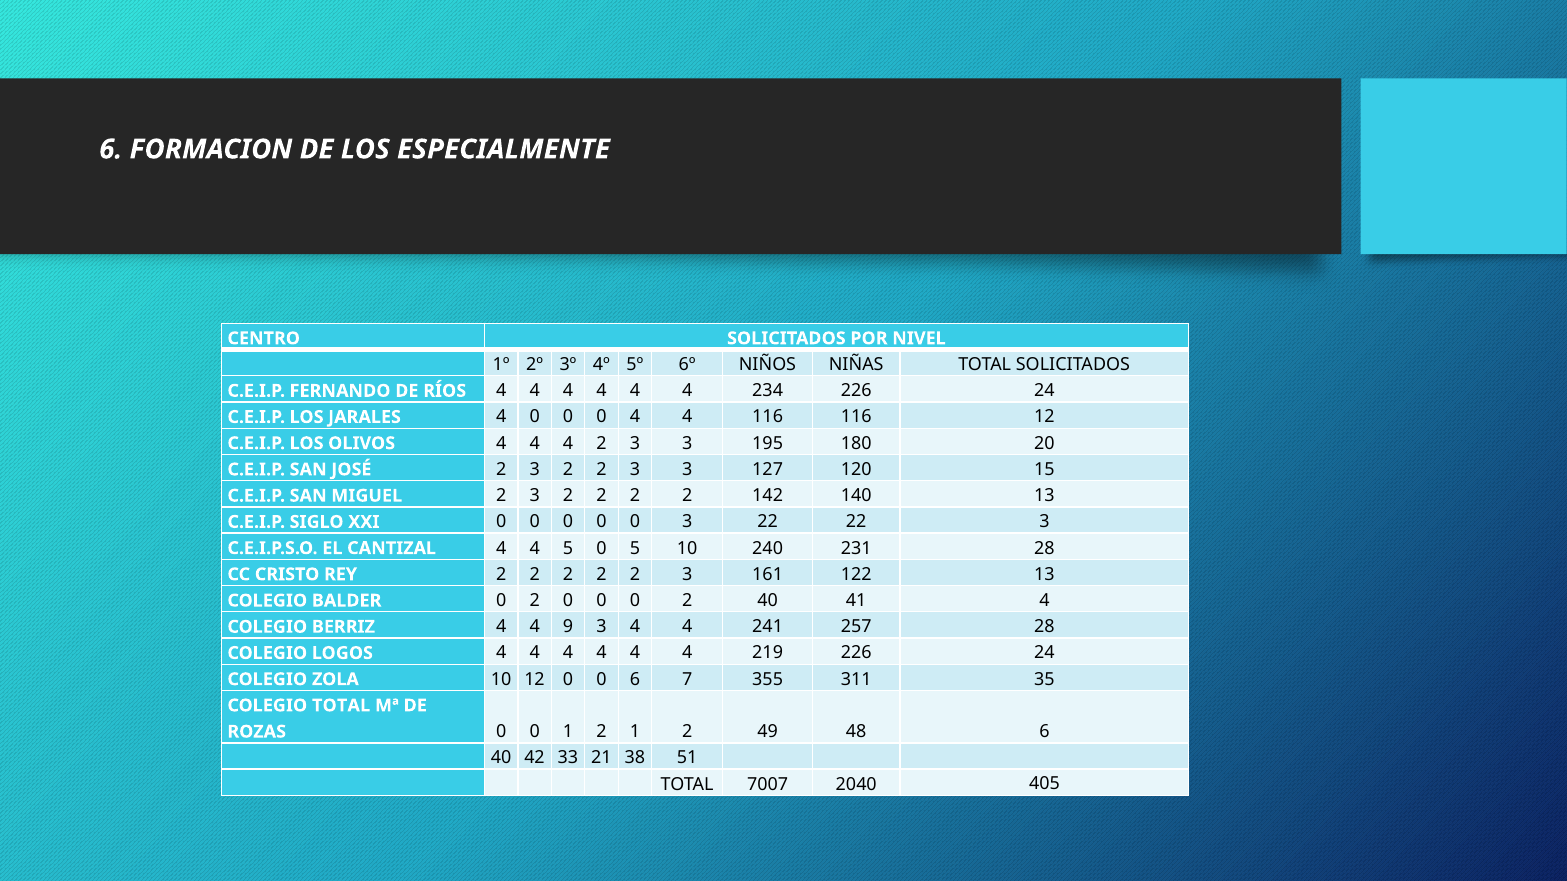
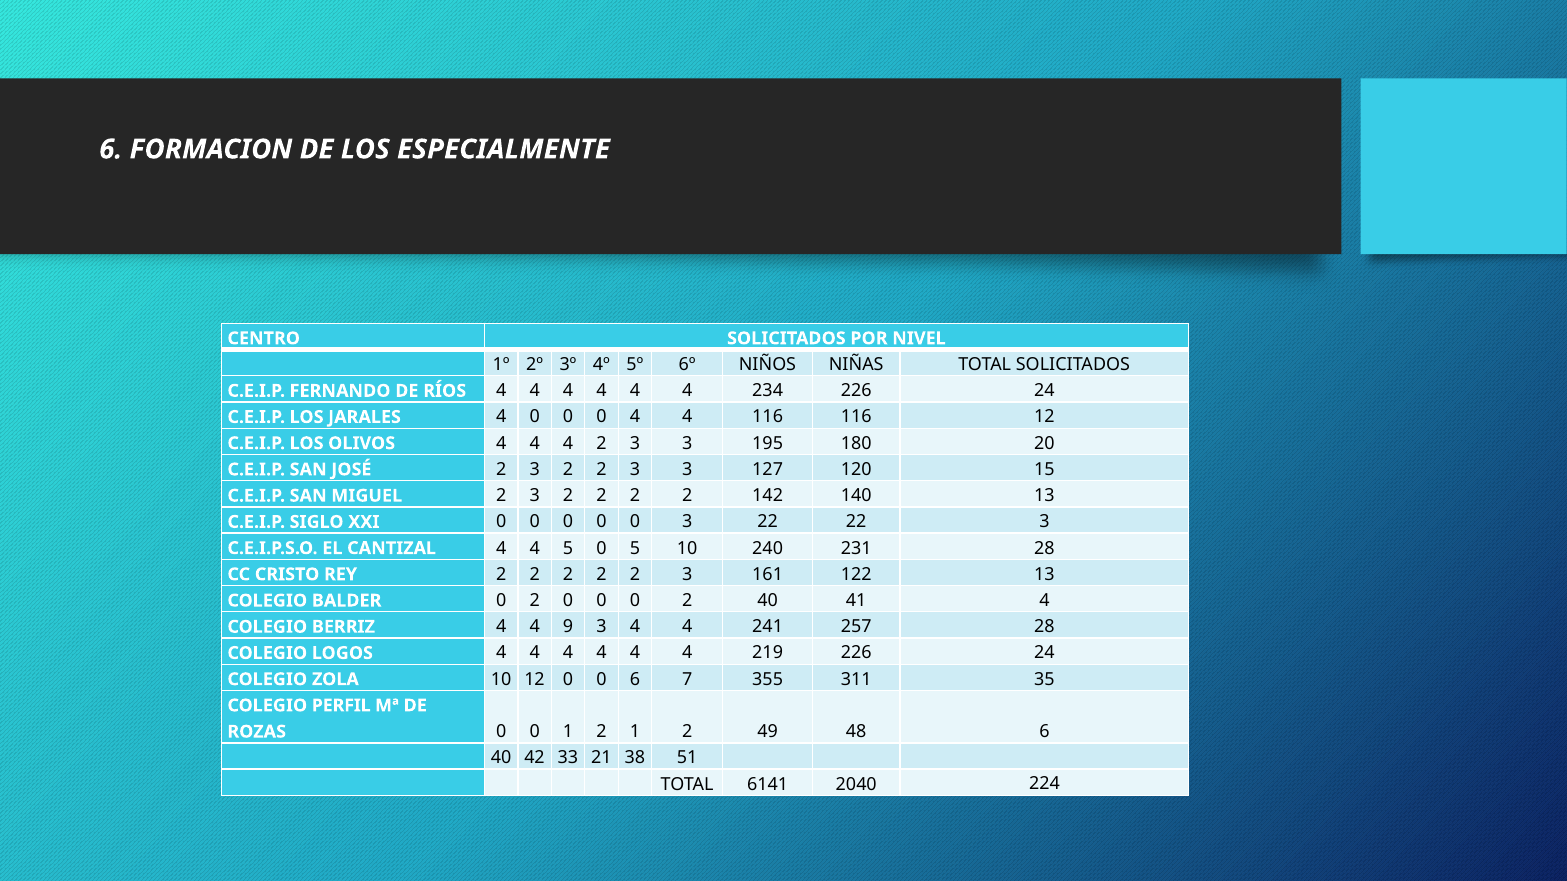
COLEGIO TOTAL: TOTAL -> PERFIL (341, 706)
7007: 7007 -> 6141 (768, 784)
405: 405 -> 224 (1044, 784)
